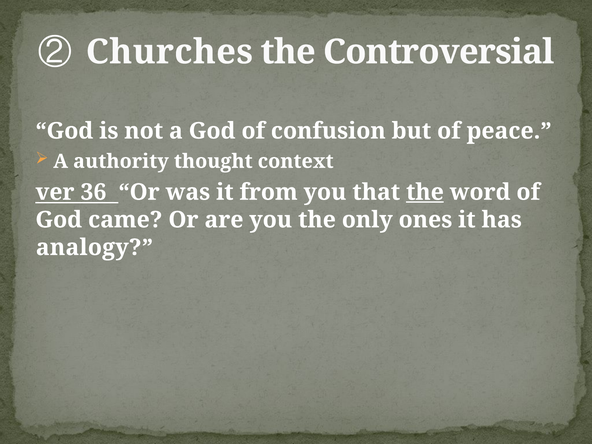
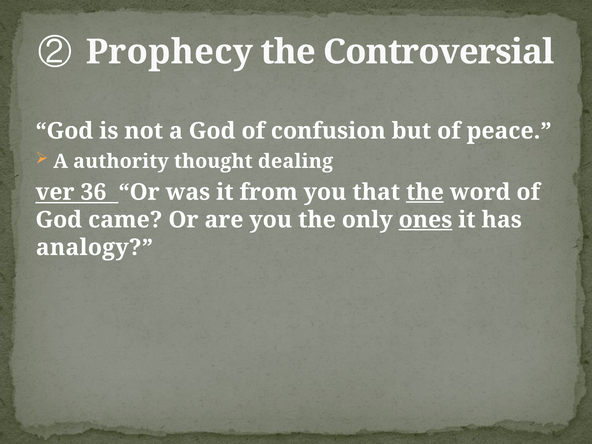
Churches: Churches -> Prophecy (169, 52)
context: context -> dealing (296, 161)
ones underline: none -> present (425, 220)
